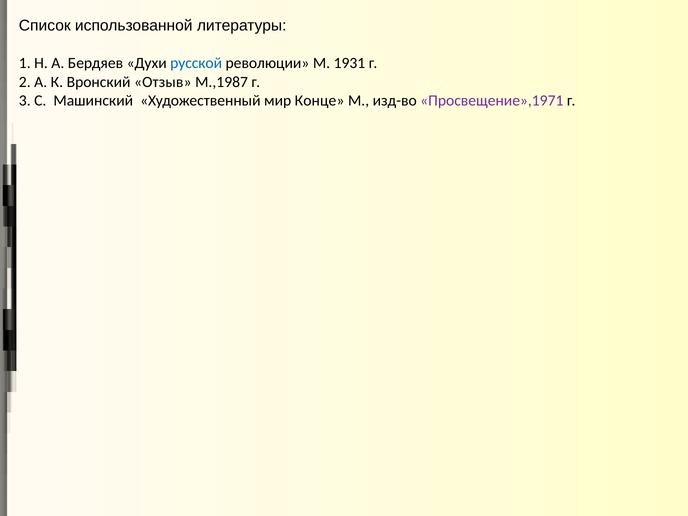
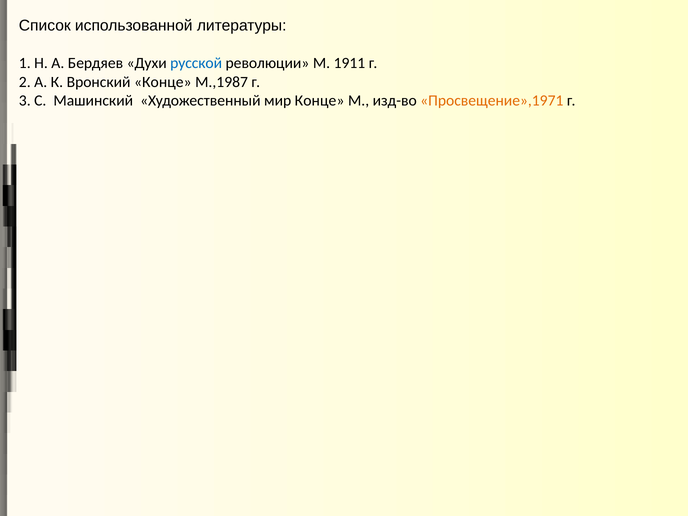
1931: 1931 -> 1911 (349, 63)
Вронский Отзыв: Отзыв -> Конце (163, 82)
Просвещение»,1971 colour: purple -> orange (492, 101)
